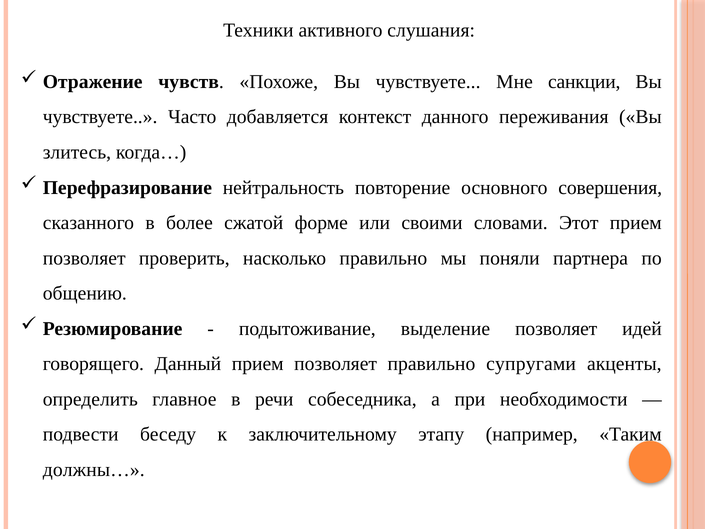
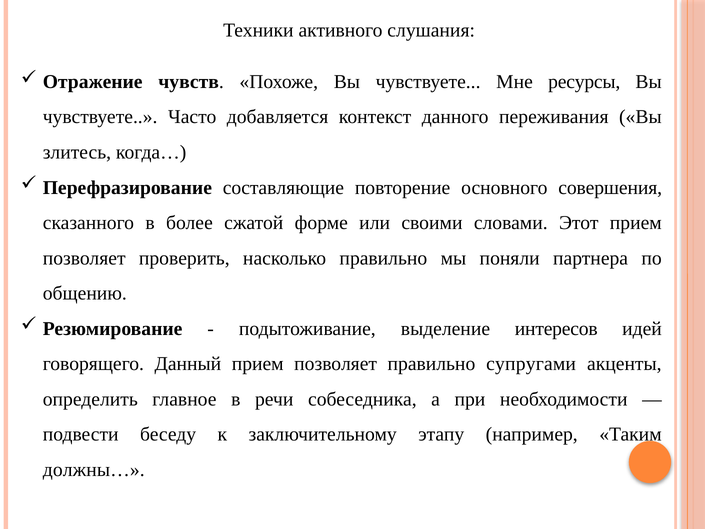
санкции: санкции -> ресурсы (584, 82)
нейтральность: нейтральность -> составляющие (283, 187)
выделение позволяет: позволяет -> интересов (556, 328)
